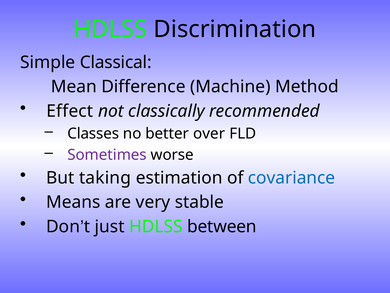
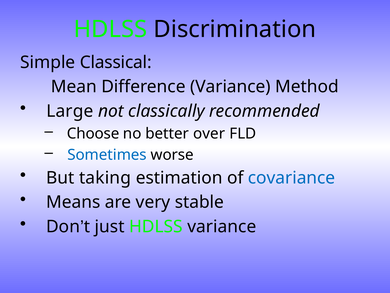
Difference Machine: Machine -> Variance (230, 87)
Effect: Effect -> Large (70, 111)
Classes: Classes -> Choose (93, 133)
Sometimes colour: purple -> blue (107, 155)
HDLSS between: between -> variance (222, 226)
